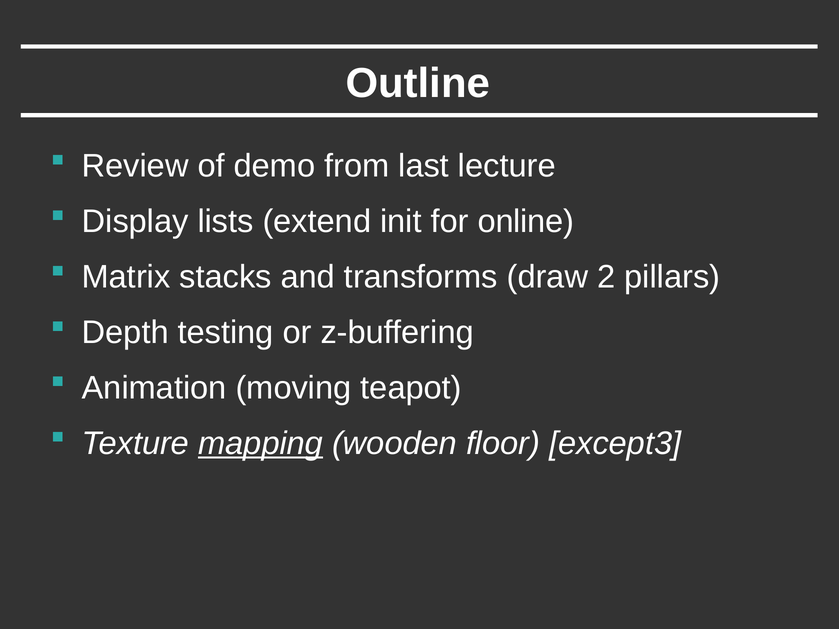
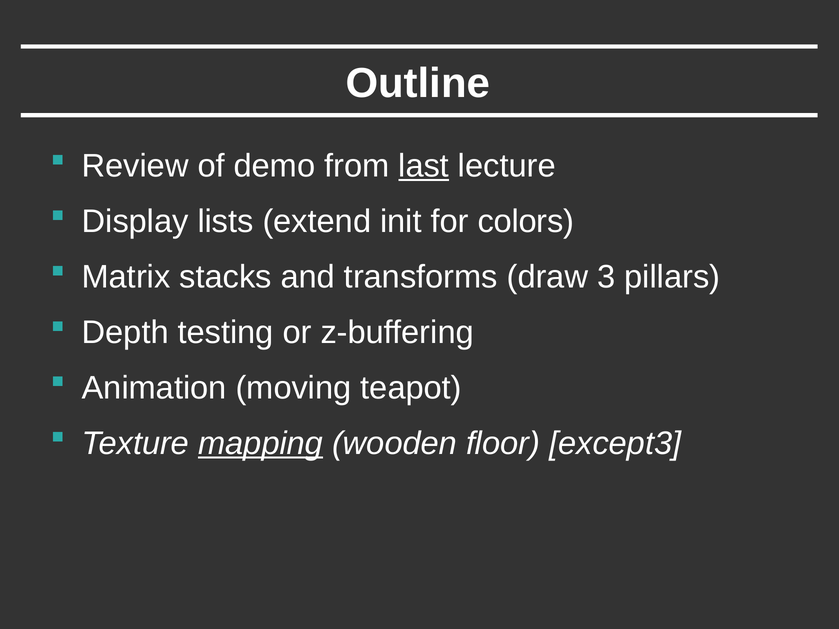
last underline: none -> present (424, 166)
online: online -> colors (526, 222)
2: 2 -> 3 (606, 277)
